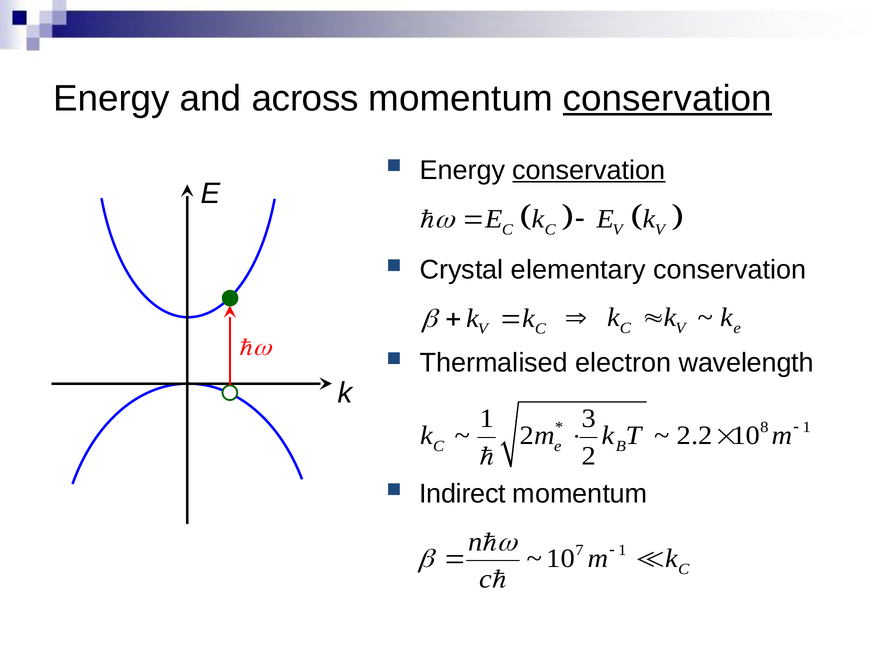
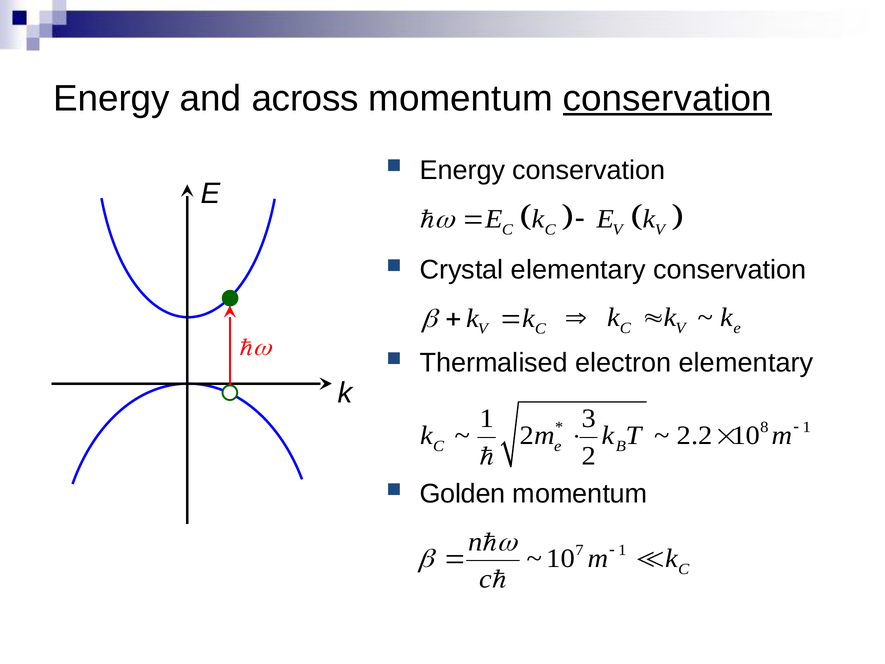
conservation underline: present -> none (589, 170)
electron wavelength: wavelength -> elementary (746, 363)
Indirect: Indirect -> Golden (463, 494)
